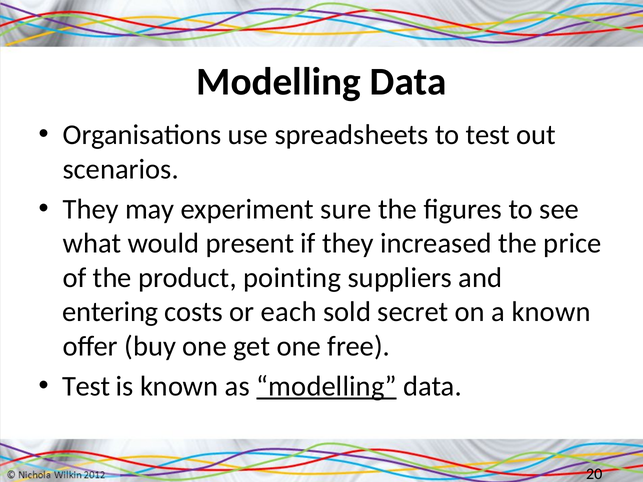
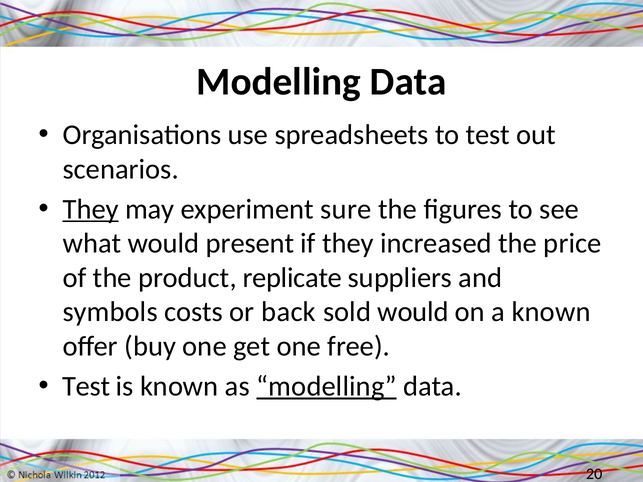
They underline: none -> present (91, 209)
pointing: pointing -> replicate (292, 278)
entering: entering -> symbols (110, 312)
each: each -> back (289, 312)
sold secret: secret -> would (413, 312)
